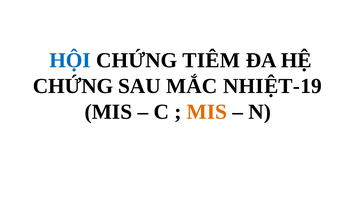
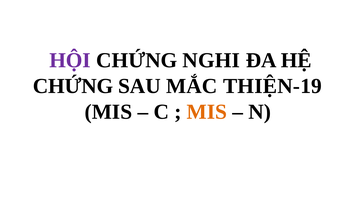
HỘI colour: blue -> purple (70, 60)
TIÊM: TIÊM -> NGHI (211, 60)
NHIỆT-19: NHIỆT-19 -> THIỆN-19 (272, 86)
